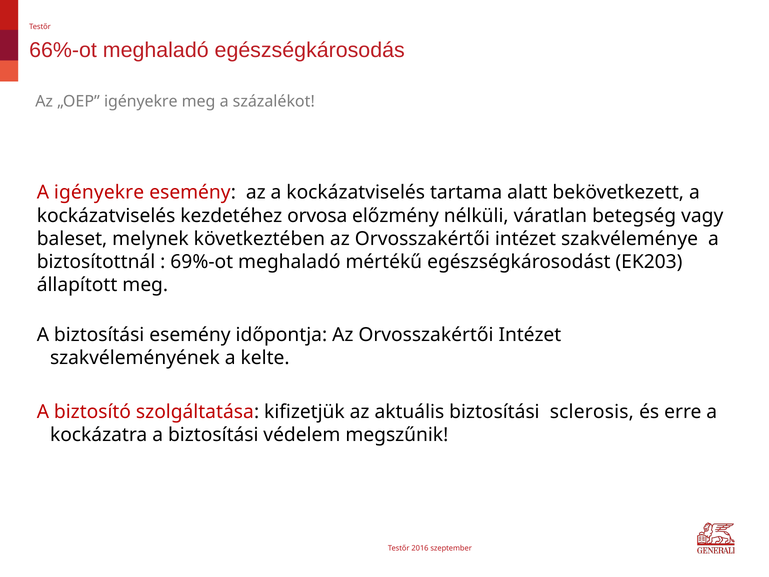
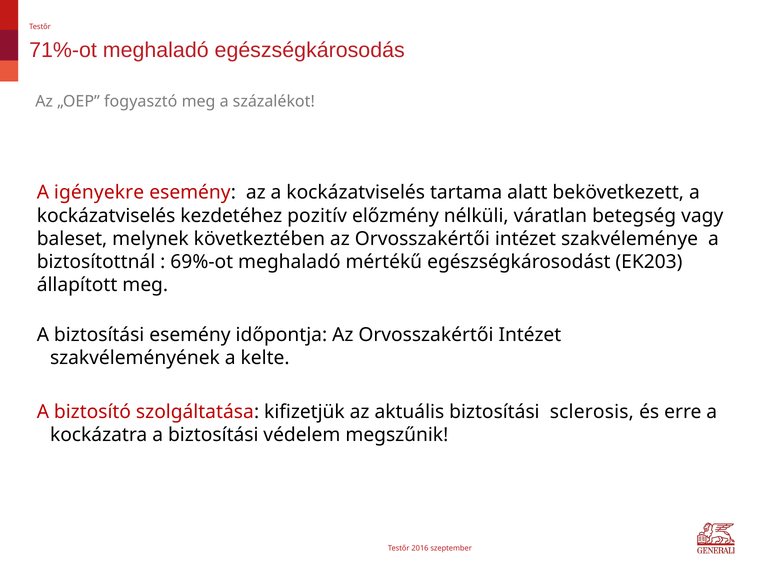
66%-ot: 66%-ot -> 71%-ot (63, 50)
„OEP igényekre: igényekre -> fogyasztó (141, 102)
orvosa: orvosa -> pozitív (317, 216)
